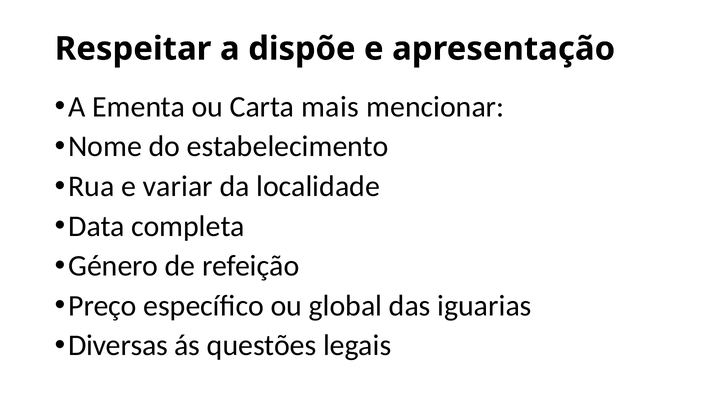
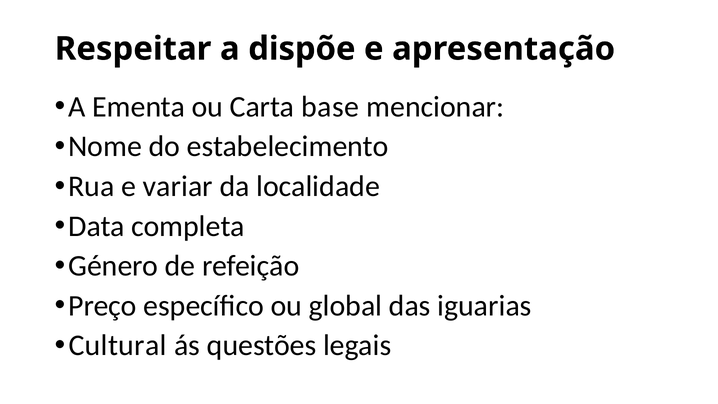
mais: mais -> base (330, 107)
Diversas: Diversas -> Cultural (118, 345)
